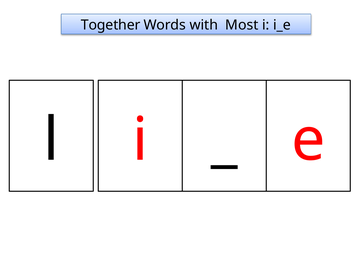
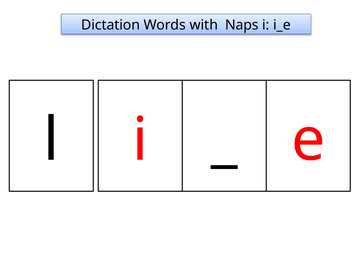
Together: Together -> Dictation (111, 25)
Most: Most -> Naps (242, 25)
